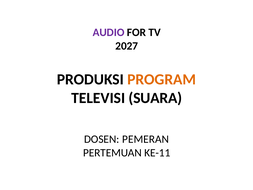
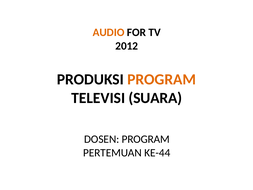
AUDIO colour: purple -> orange (109, 32)
2027: 2027 -> 2012 (127, 46)
DOSEN PEMERAN: PEMERAN -> PROGRAM (146, 139)
KE-11: KE-11 -> KE-44 (157, 153)
